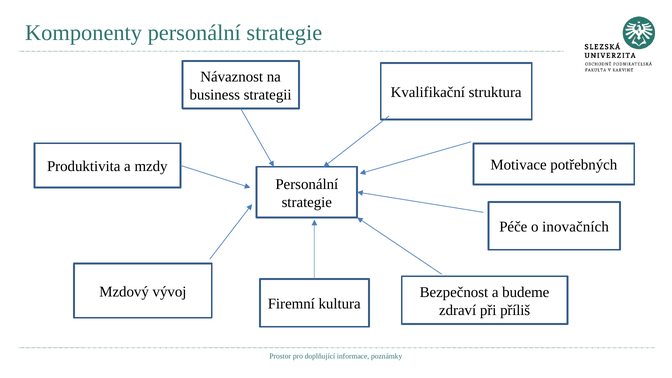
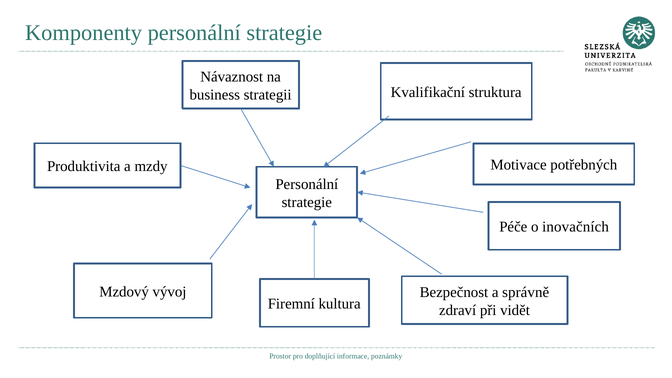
budeme: budeme -> správně (526, 292)
příliš: příliš -> vidět (515, 310)
